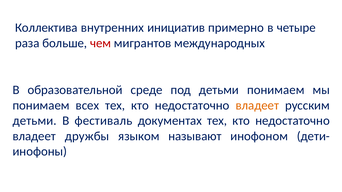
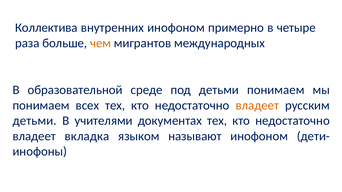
внутренних инициатив: инициатив -> инофоном (176, 28)
чем colour: red -> orange (101, 43)
фестиваль: фестиваль -> учителями (104, 121)
дружбы: дружбы -> вкладка (87, 136)
